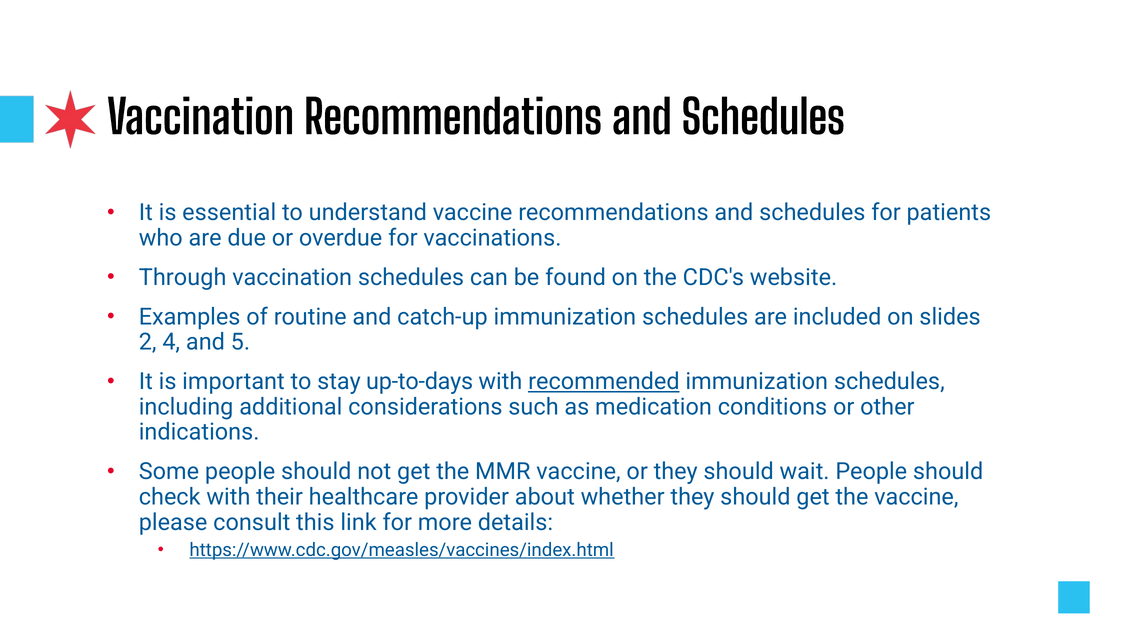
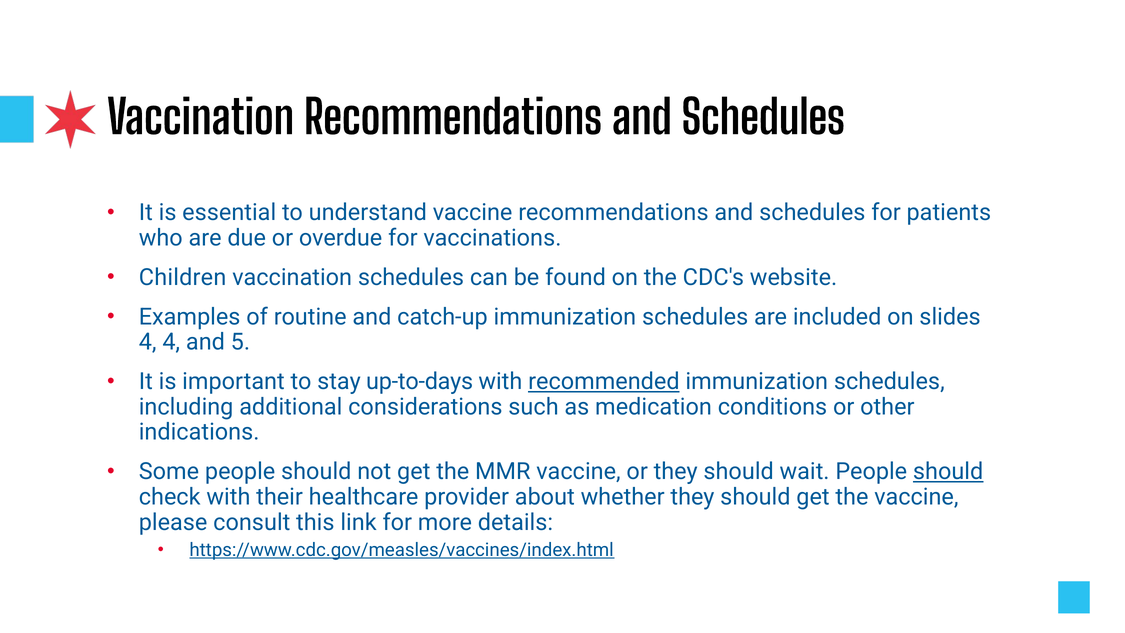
Through: Through -> Children (183, 277)
2: 2 -> 4 (148, 342)
should underline: none -> present (948, 471)
